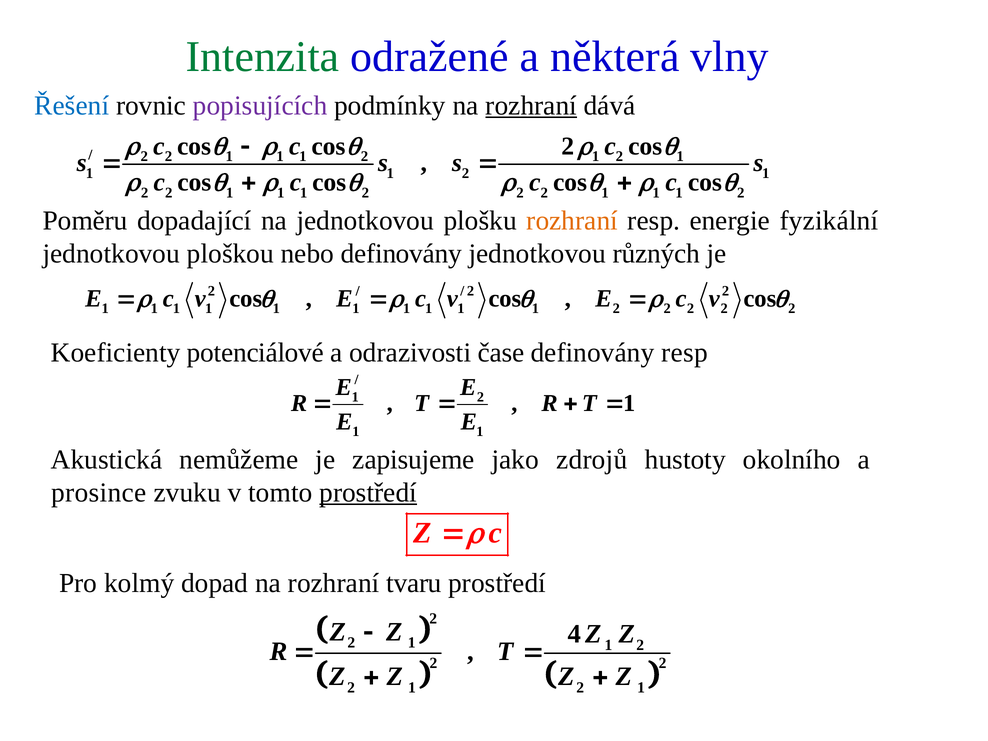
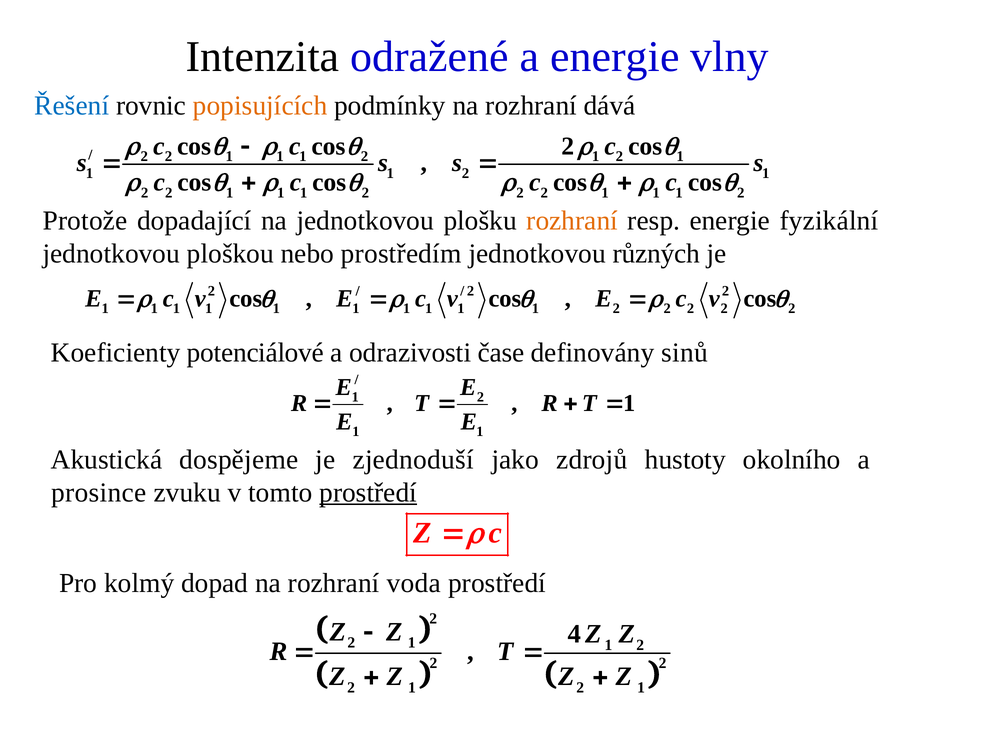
Intenzita colour: green -> black (263, 57)
a některá: některá -> energie (615, 57)
popisujících colour: purple -> orange (260, 106)
rozhraní underline: present -> none (531, 106)
Poměru: Poměru -> Protože (85, 221)
nebo definovány: definovány -> prostředím (401, 254)
definovány resp: resp -> sinů (685, 353)
nemůžeme: nemůžeme -> dospějeme (239, 460)
zapisujeme: zapisujeme -> zjednoduší (413, 460)
tvaru: tvaru -> voda (414, 583)
